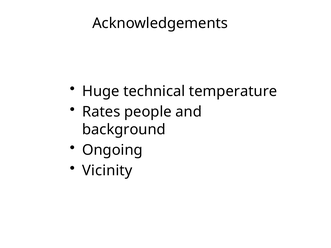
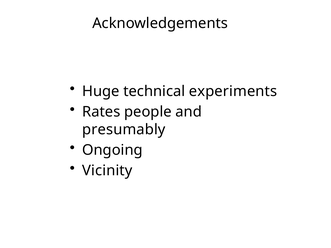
temperature: temperature -> experiments (233, 91)
background: background -> presumably (124, 130)
